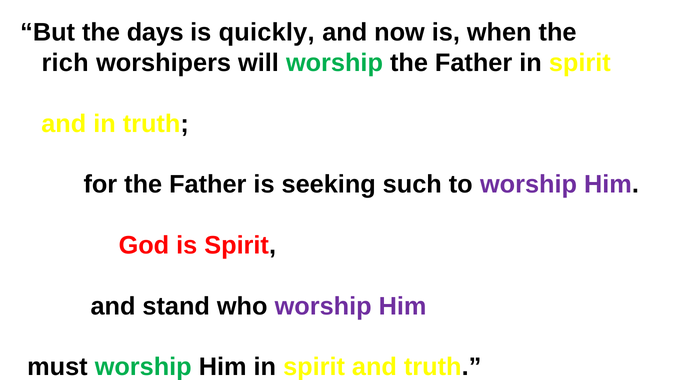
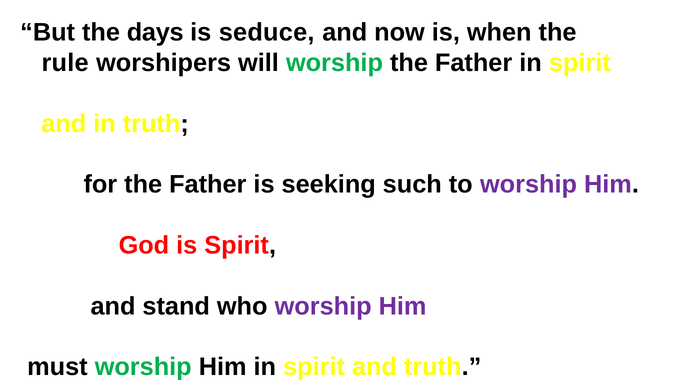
quickly: quickly -> seduce (267, 33)
rich: rich -> rule (65, 63)
